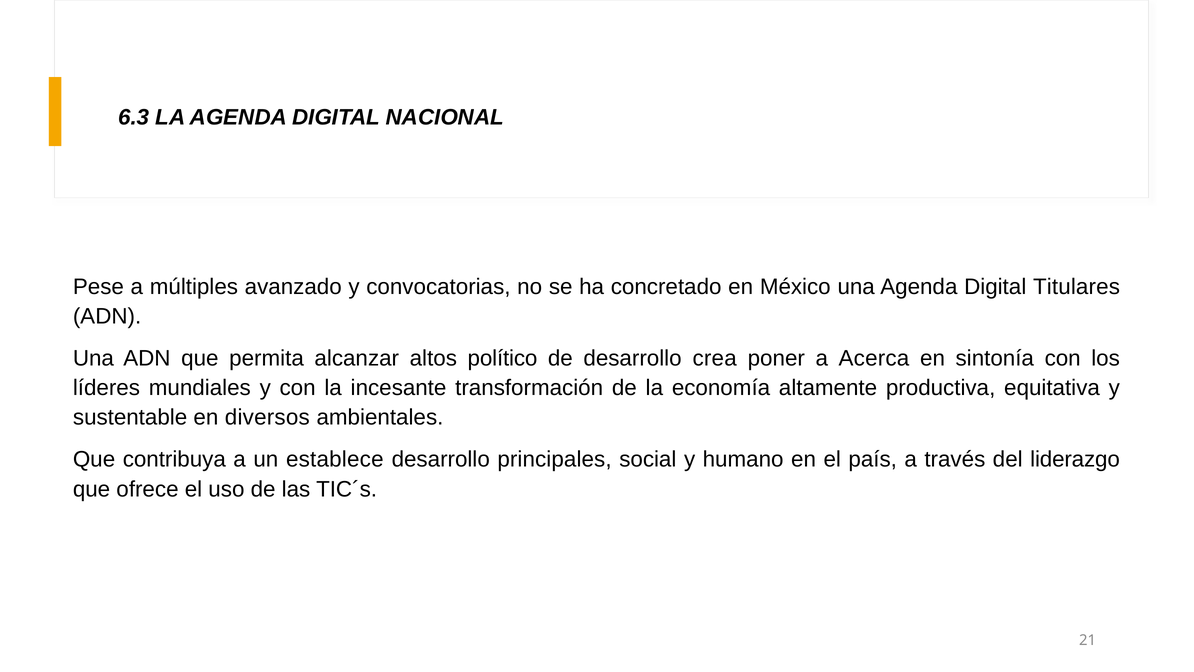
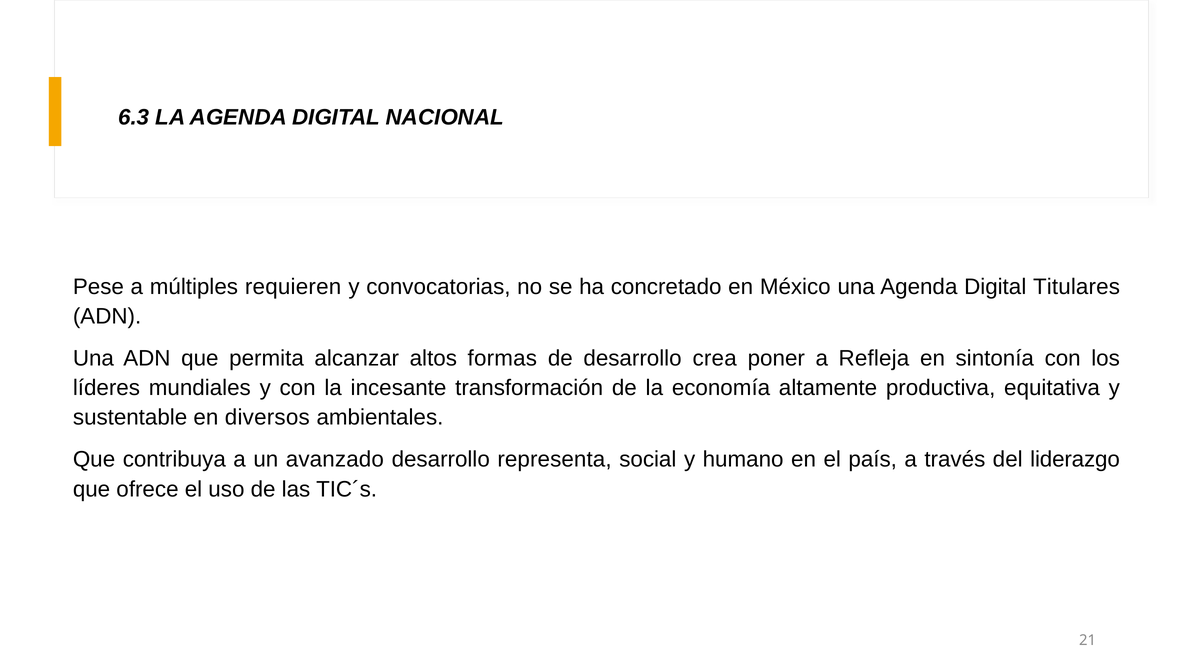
avanzado: avanzado -> requieren (293, 287)
político: político -> formas (502, 358)
Acerca: Acerca -> Refleja (874, 358)
establece: establece -> avanzado (335, 459)
principales: principales -> representa (554, 459)
